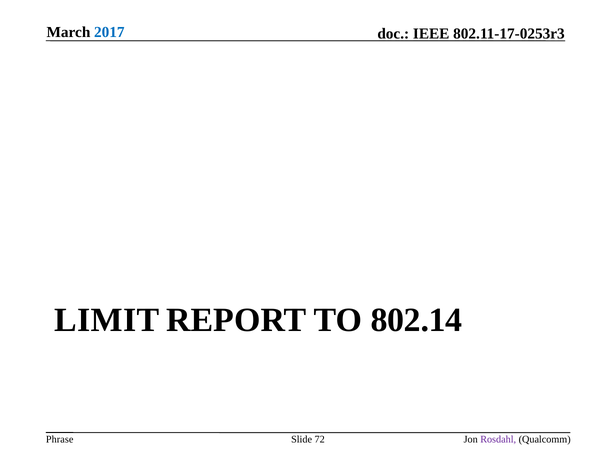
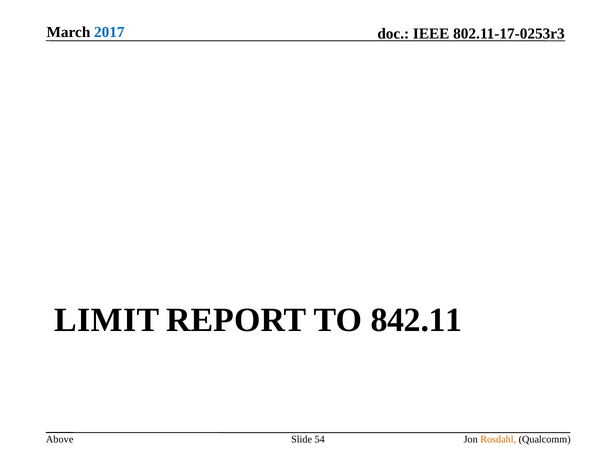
802.14: 802.14 -> 842.11 (416, 320)
Phrase: Phrase -> Above (60, 439)
72: 72 -> 54 (320, 439)
Rosdahl colour: purple -> orange (498, 439)
